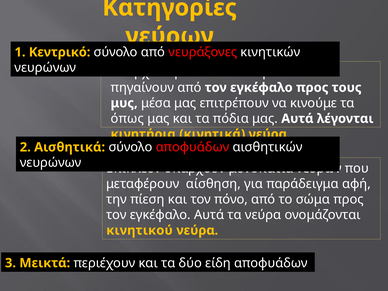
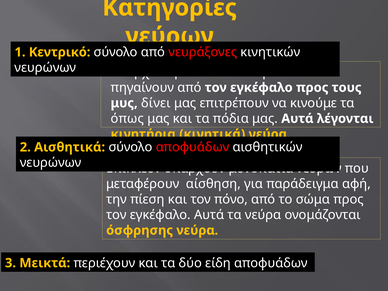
μέσα: μέσα -> δίνει (156, 103)
κινητικού: κινητικού -> όσφρησης (140, 230)
